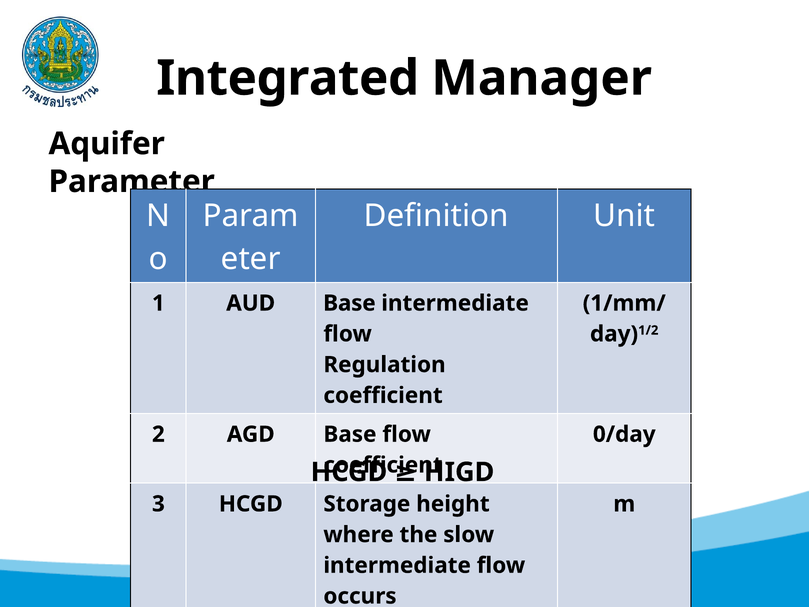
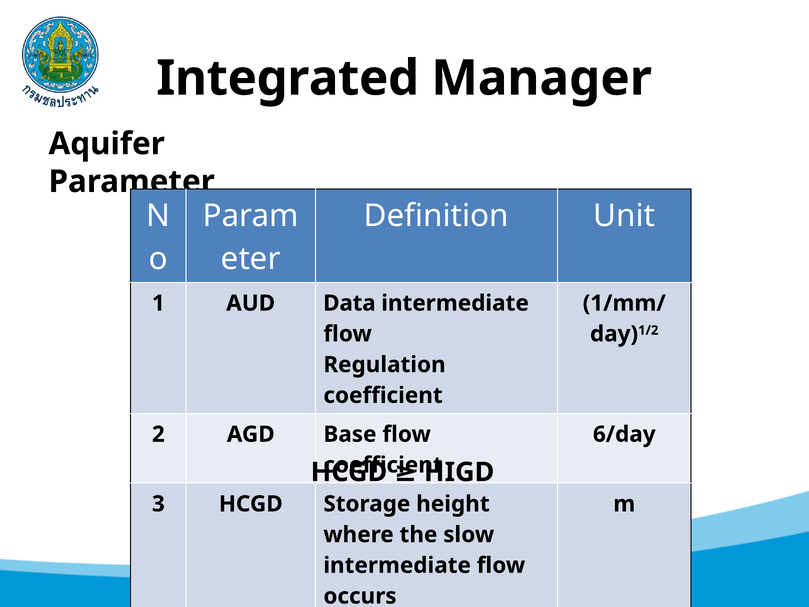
AUD Base: Base -> Data (349, 303)
0/day: 0/day -> 6/day (624, 434)
